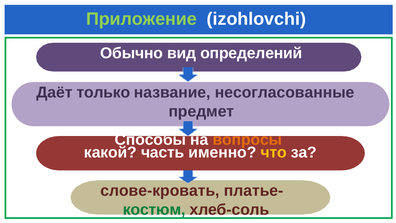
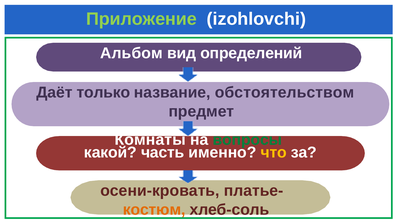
Обычно: Обычно -> Альбом (131, 53)
несогласованные: несогласованные -> обстоятельством (285, 92)
Способы: Способы -> Комнаты (150, 140)
вопросы colour: orange -> green (247, 140)
слове-кровать: слове-кровать -> осени-кровать (160, 191)
костюм colour: green -> orange (154, 209)
